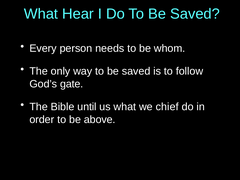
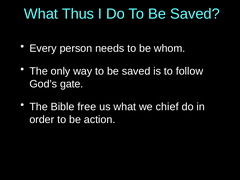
Hear: Hear -> Thus (78, 14)
until: until -> free (87, 107)
above: above -> action (100, 120)
